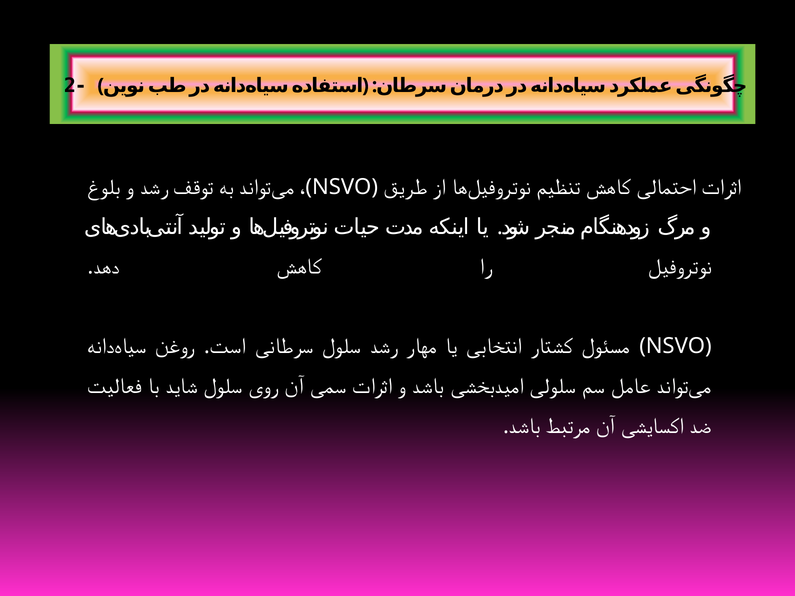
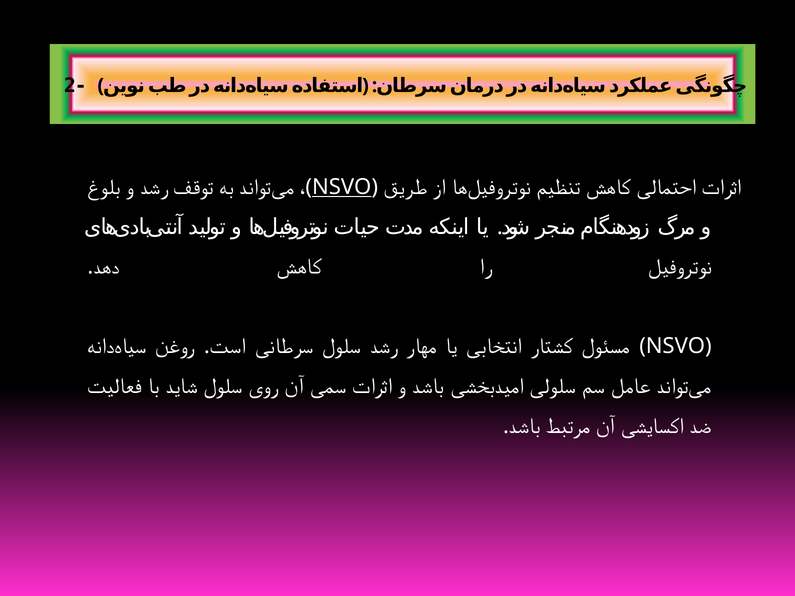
NSVO underline: none -> present (342, 187)
